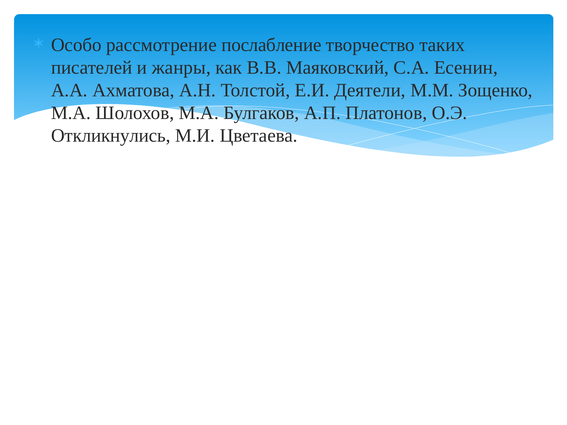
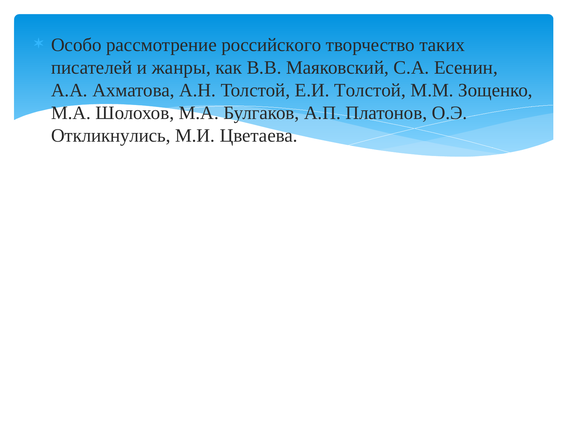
послабление: послабление -> российского (271, 45)
Е.И Деятели: Деятели -> Толстой (370, 90)
